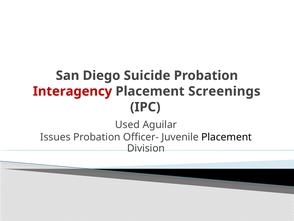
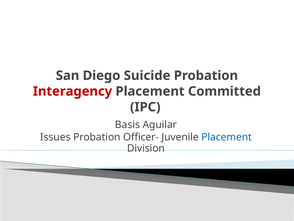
Screenings: Screenings -> Committed (224, 91)
Used: Used -> Basis (127, 124)
Placement colour: black -> blue (227, 137)
